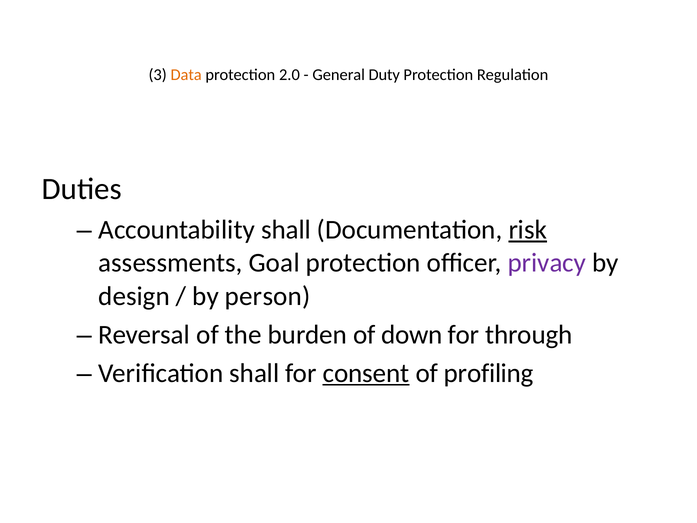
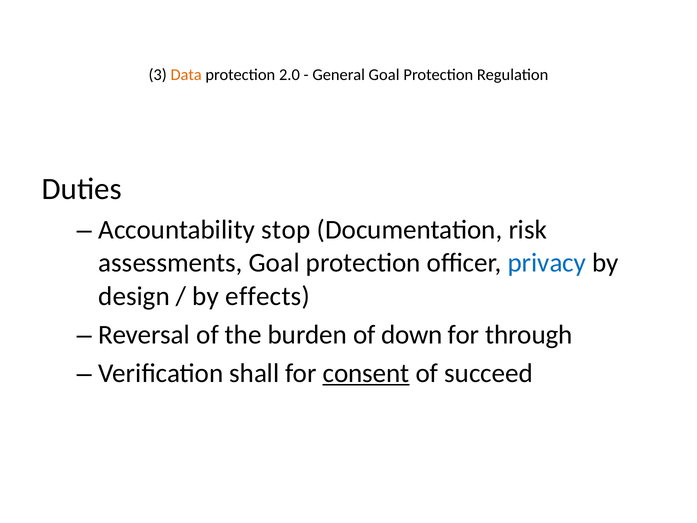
General Duty: Duty -> Goal (384, 75)
Accountability shall: shall -> stop (286, 230)
risk underline: present -> none (528, 230)
privacy colour: purple -> blue (547, 263)
person: person -> effects (268, 296)
profiling: profiling -> succeed (489, 373)
